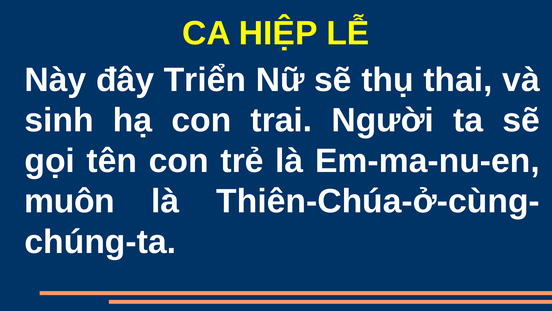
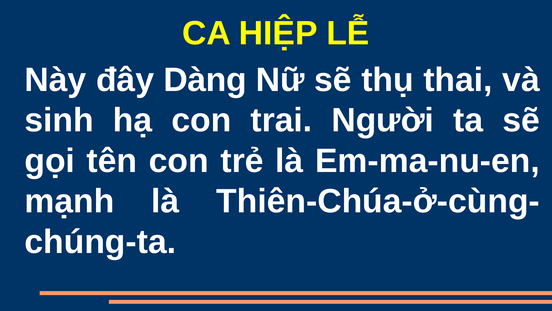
Triển: Triển -> Dàng (205, 80)
muôn: muôn -> mạnh (69, 201)
